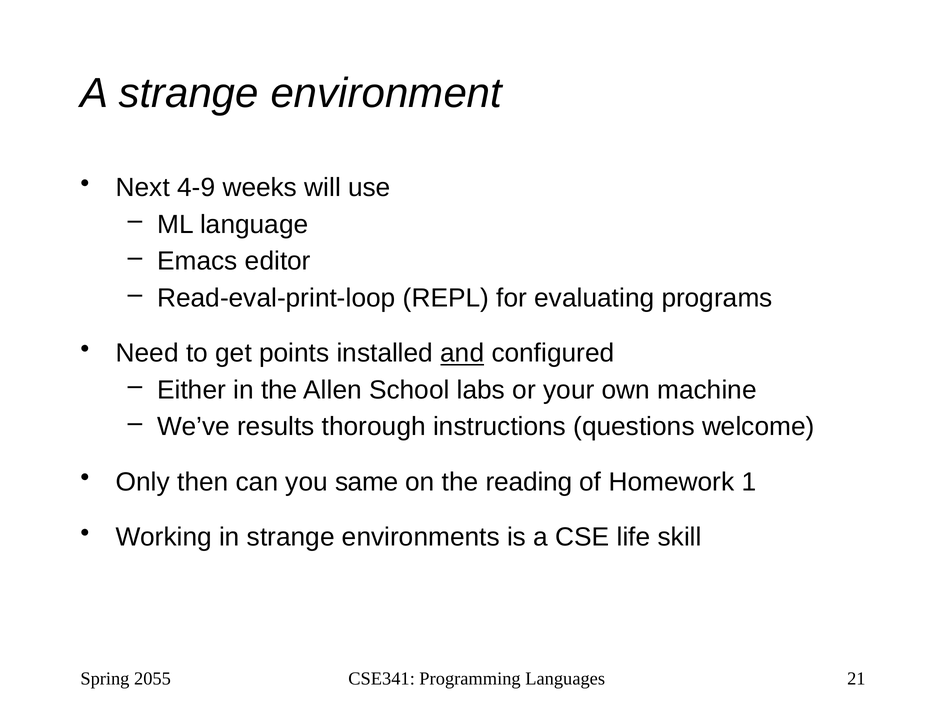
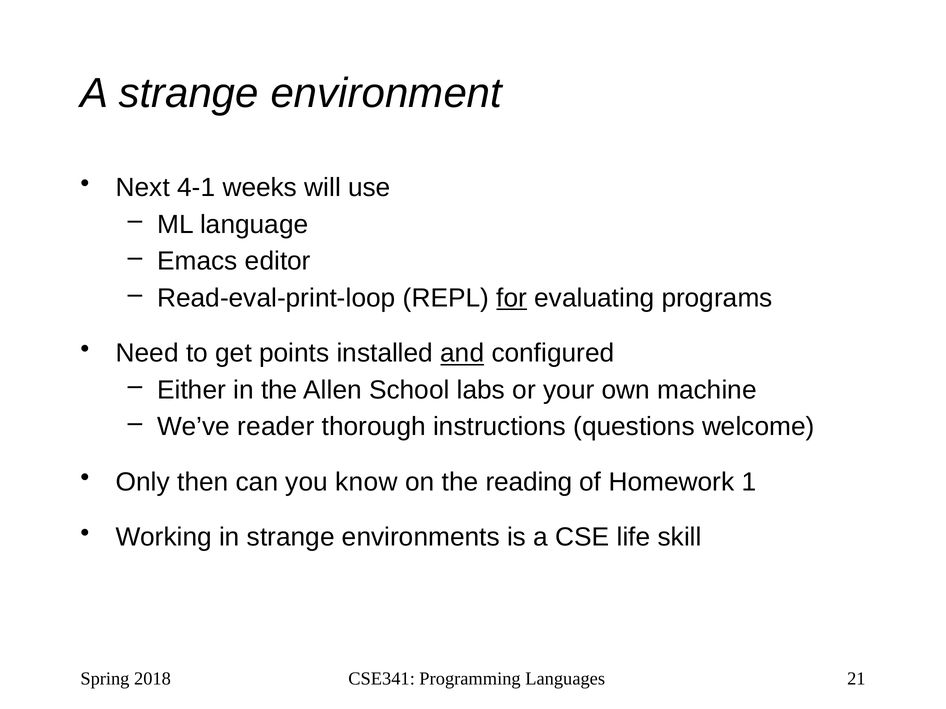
4-9: 4-9 -> 4-1 (196, 188)
for underline: none -> present (512, 298)
results: results -> reader (276, 427)
same: same -> know (367, 482)
2055: 2055 -> 2018 (152, 679)
